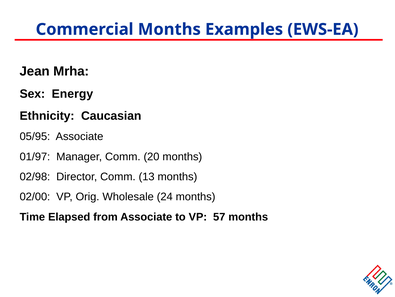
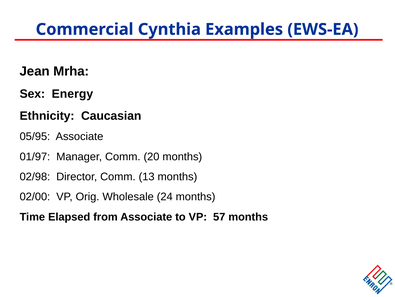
Commercial Months: Months -> Cynthia (169, 29)
